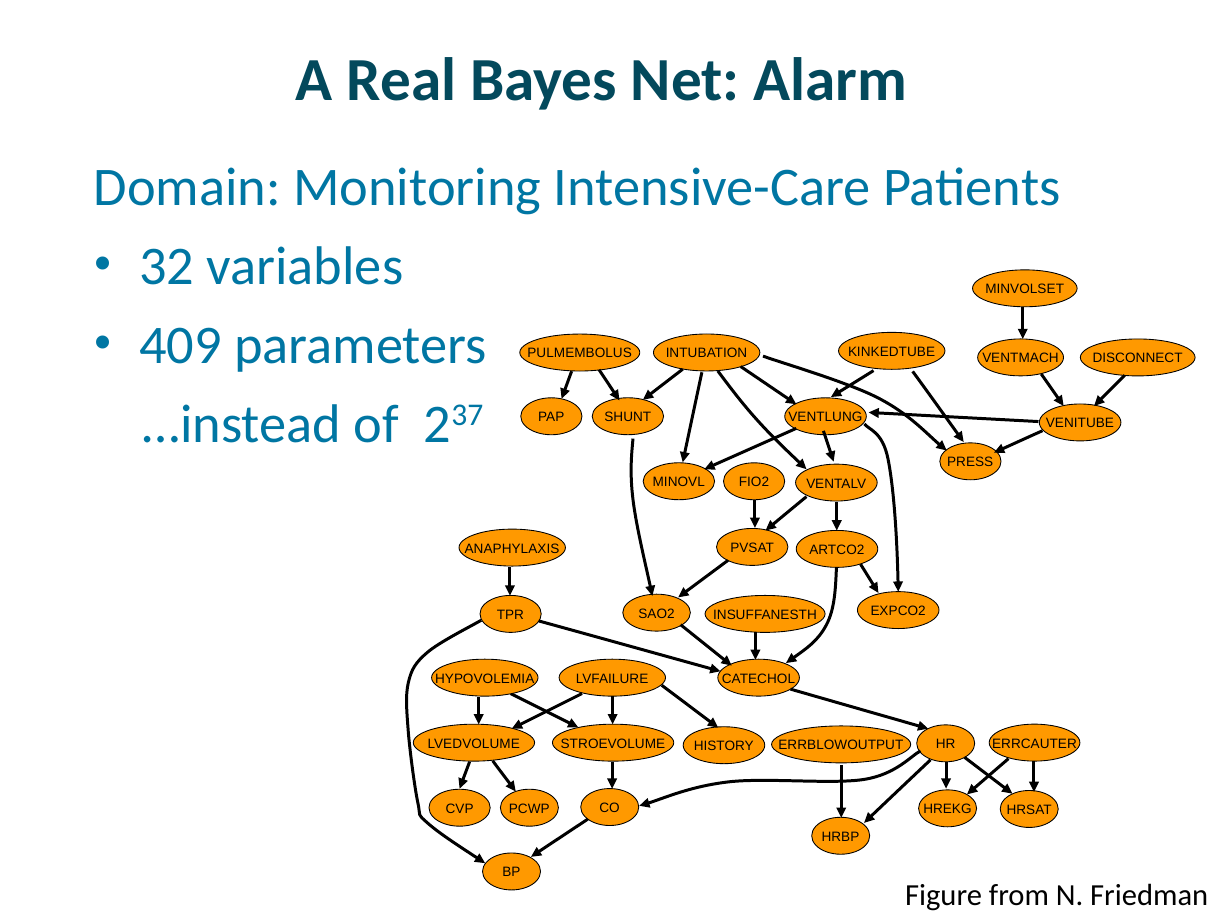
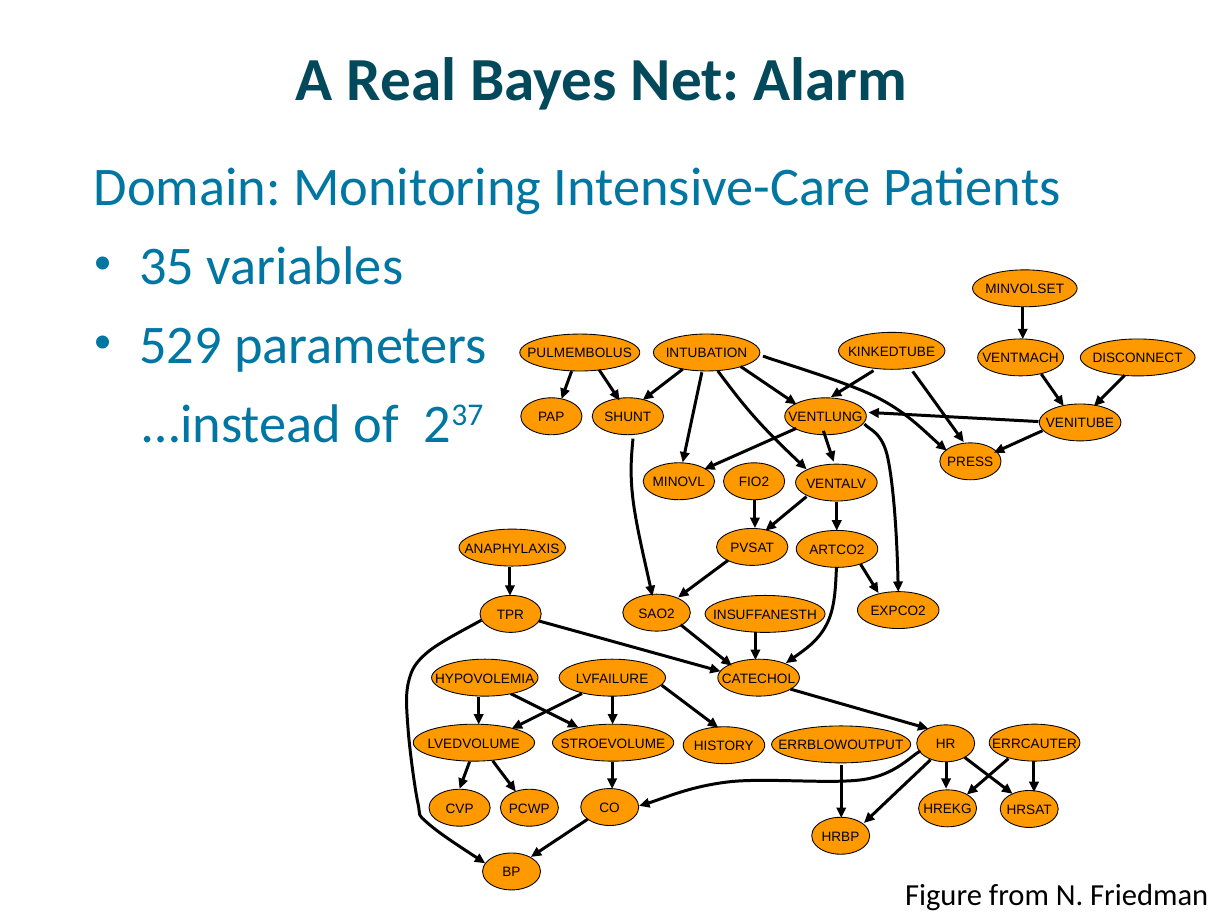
32: 32 -> 35 (167, 267)
409: 409 -> 529 (180, 345)
